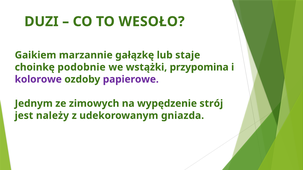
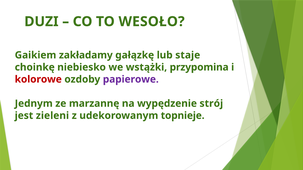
marzannie: marzannie -> zakładamy (86, 55)
podobnie: podobnie -> niebiesko (82, 67)
kolorowe colour: purple -> red (38, 79)
zimowych: zimowych -> marzannę (94, 104)
należy: należy -> zieleni (52, 116)
gniazda: gniazda -> topnieje (183, 116)
